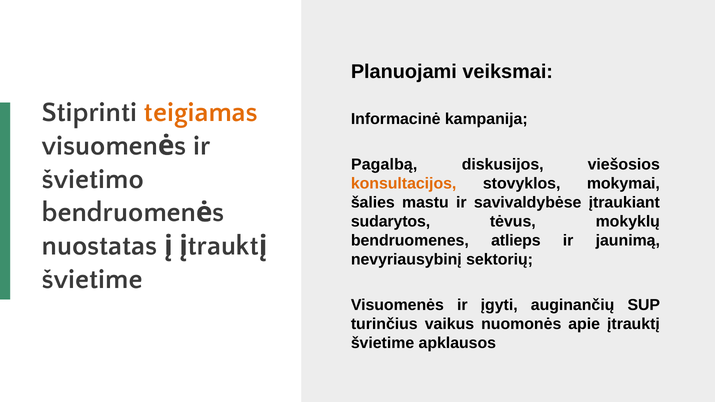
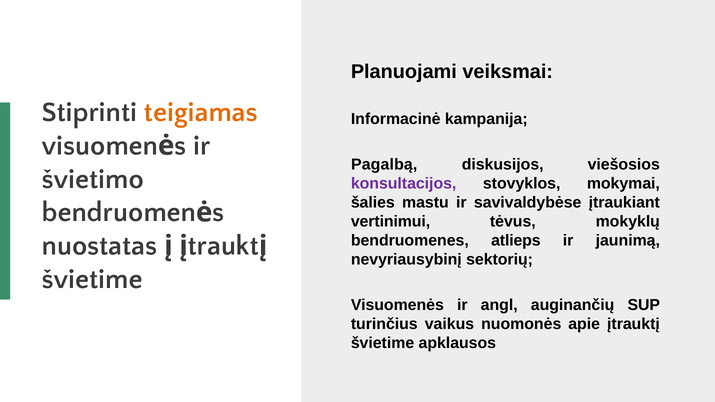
konsultacijos colour: orange -> purple (404, 184)
sudarytos: sudarytos -> vertinimui (391, 222)
įgyti: įgyti -> angl (499, 305)
